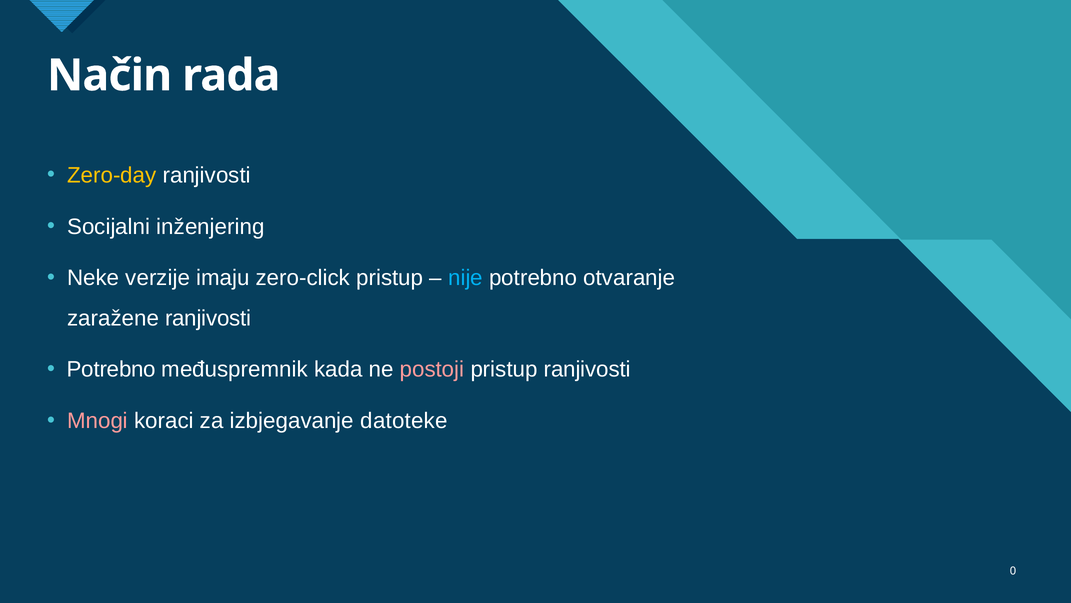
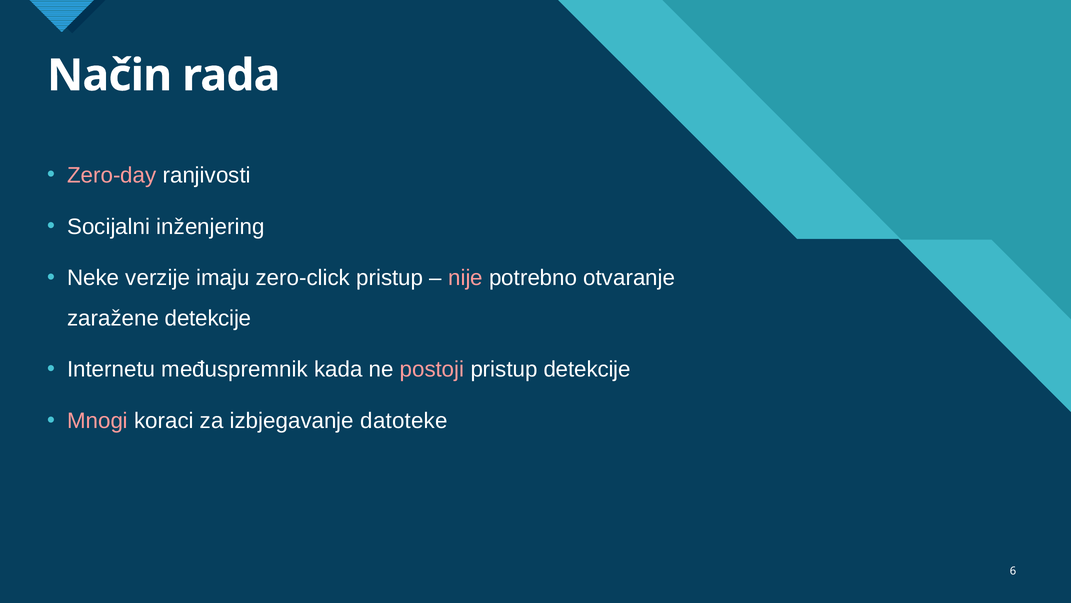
Zero-day colour: yellow -> pink (112, 175)
nije colour: light blue -> pink (466, 278)
zaražene ranjivosti: ranjivosti -> detekcije (208, 318)
Potrebno: Potrebno -> Internetu (111, 369)
pristup ranjivosti: ranjivosti -> detekcije (587, 369)
0: 0 -> 6 (1013, 571)
